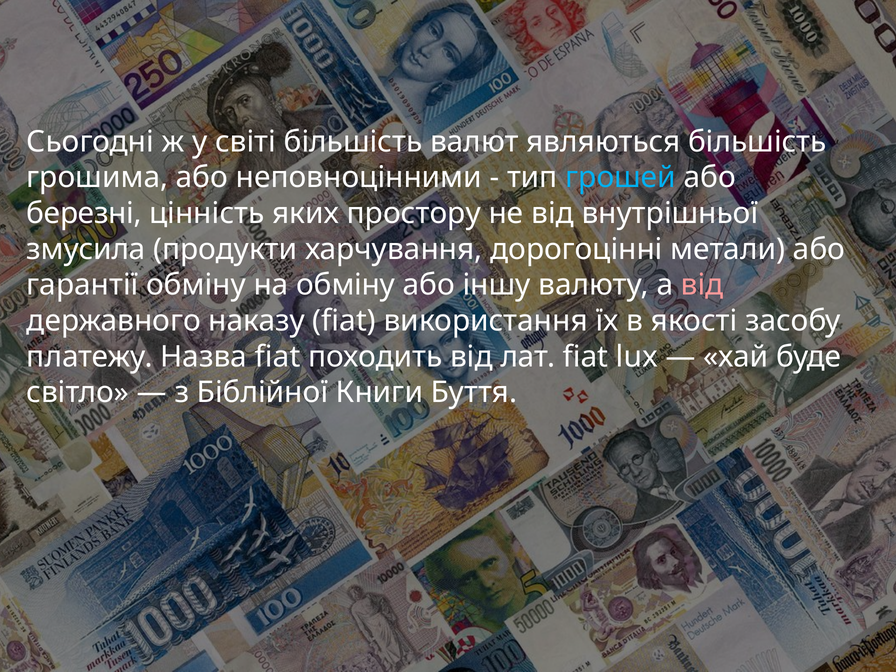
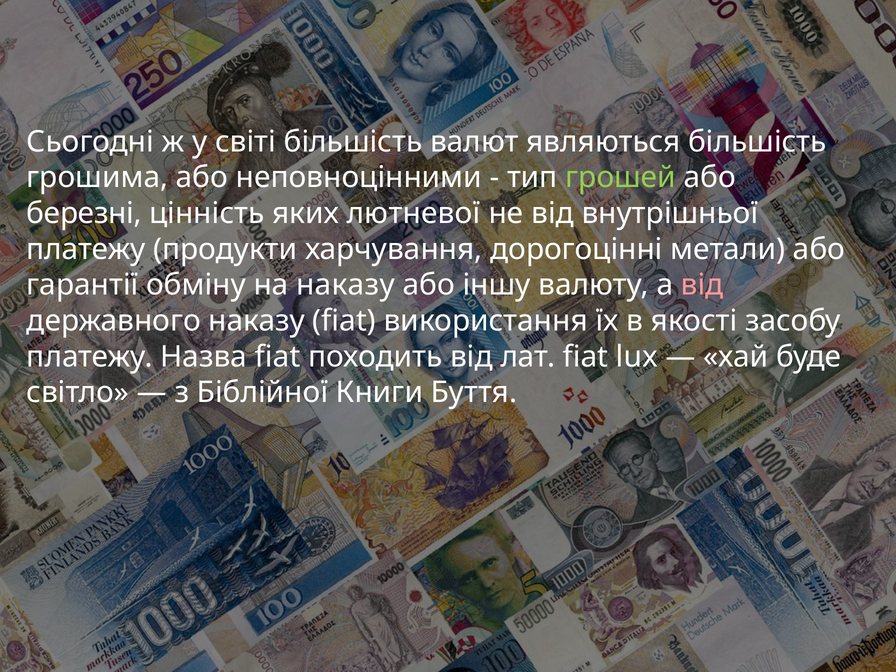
грошей colour: light blue -> light green (621, 177)
простору: простору -> лютневої (414, 213)
змусила: змусила -> платежу (86, 249)
на обміну: обміну -> наказу (346, 285)
